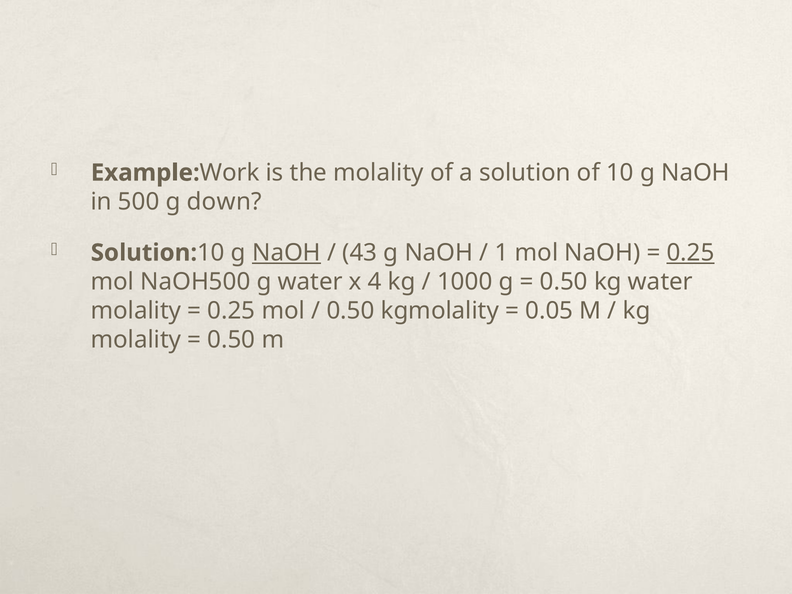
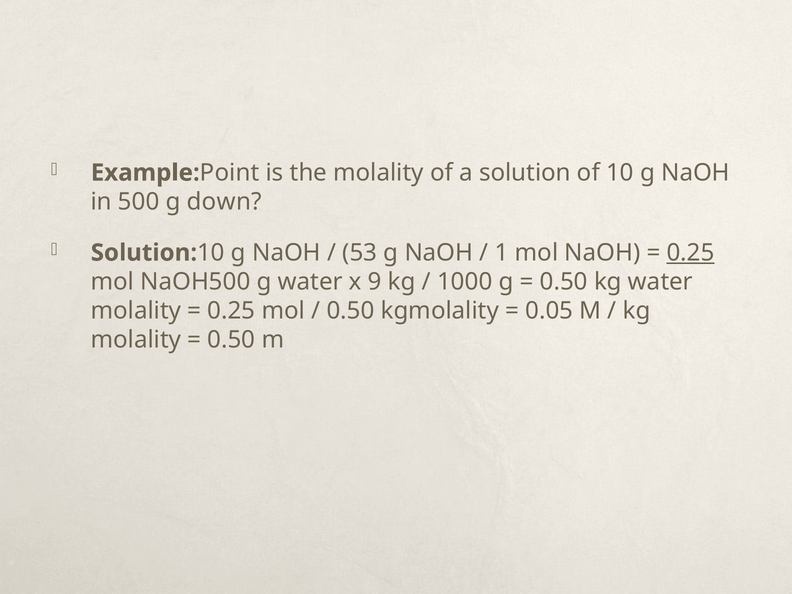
Work: Work -> Point (230, 173)
NaOH underline: present -> none (287, 253)
43: 43 -> 53 (360, 253)
4: 4 -> 9 (375, 282)
